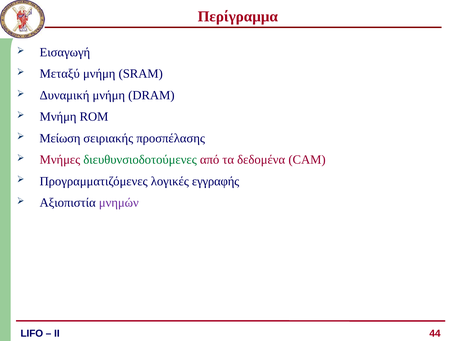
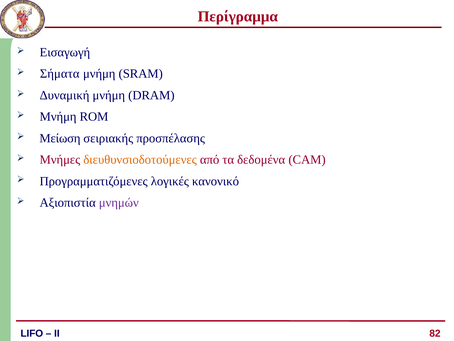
Μεταξύ: Μεταξύ -> Σήματα (60, 74)
διευθυνσιοδοτούμενες colour: green -> orange (140, 160)
εγγραφής: εγγραφής -> κανονικό (216, 181)
44: 44 -> 82 (435, 333)
